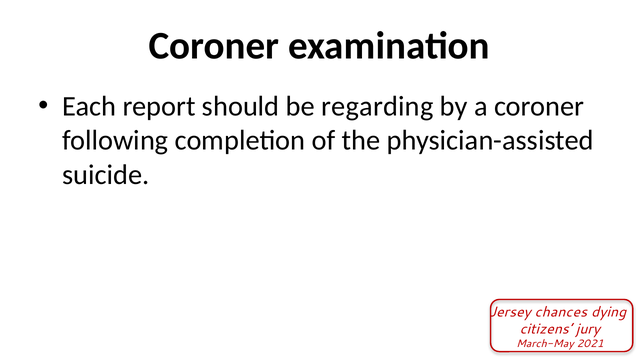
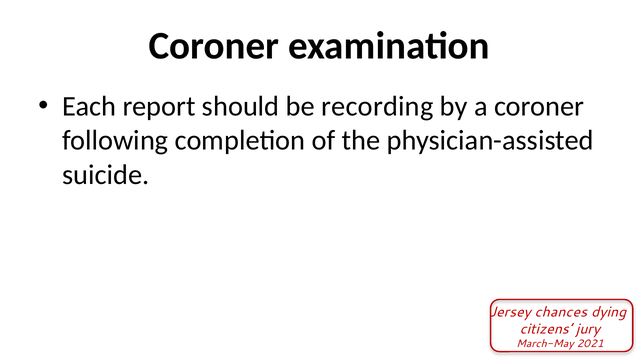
regarding: regarding -> recording (377, 106)
